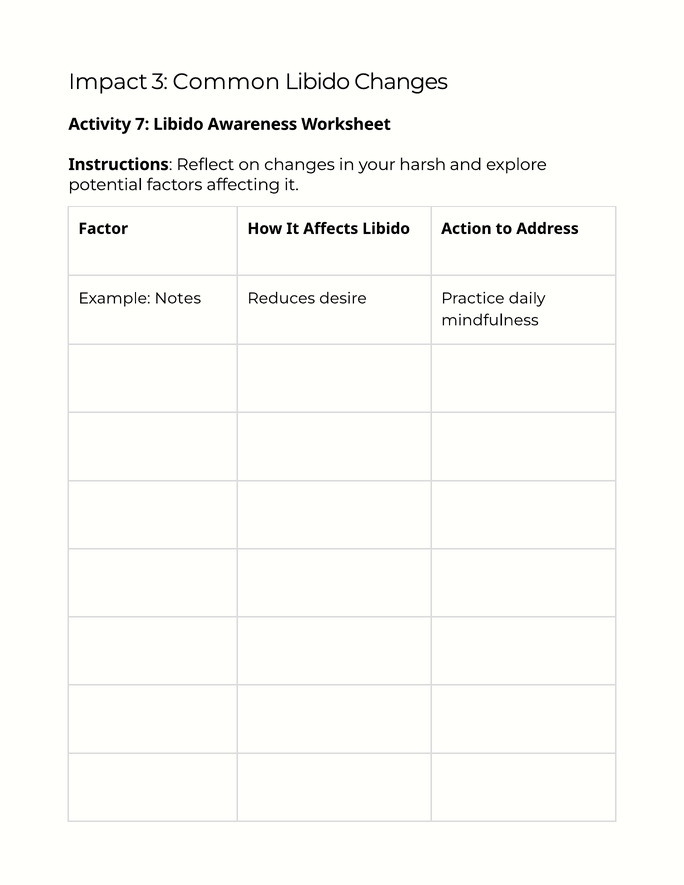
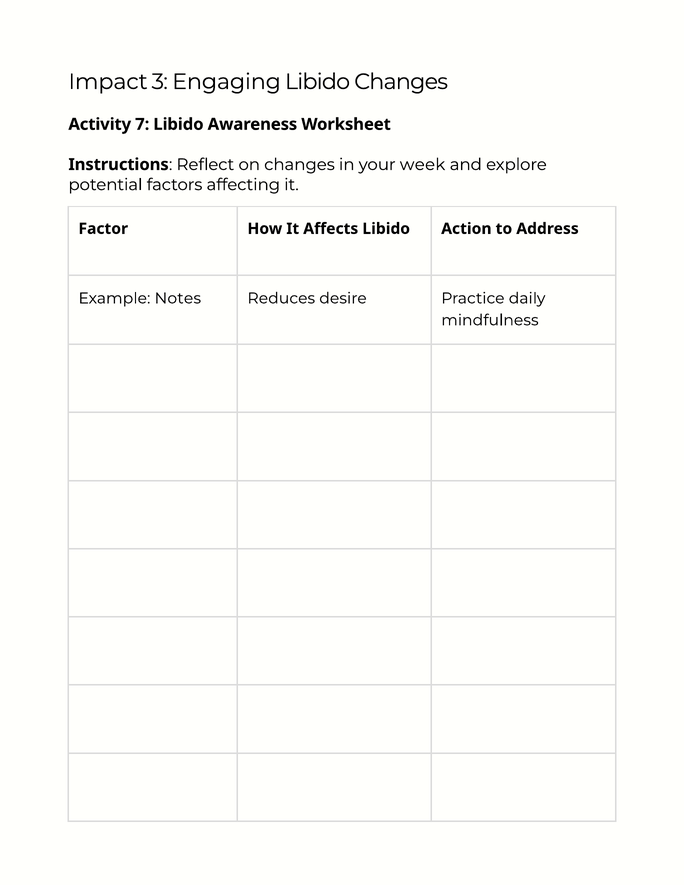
Common: Common -> Engaging (227, 82)
harsh: harsh -> week (423, 165)
